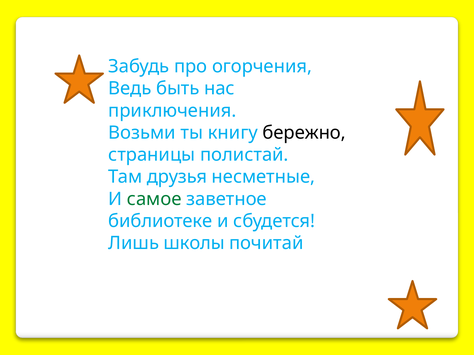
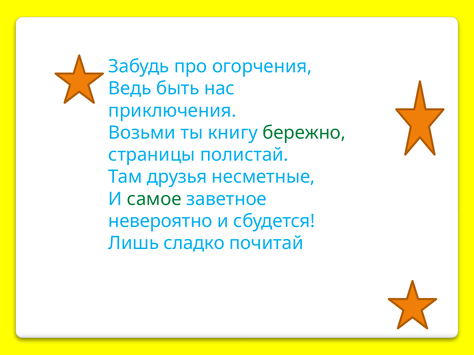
бережно colour: black -> green (304, 133)
библиотеке: библиотеке -> невероятно (160, 221)
школы: школы -> сладко (194, 244)
